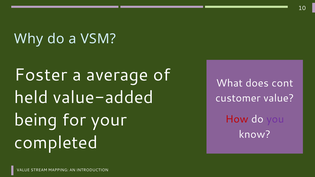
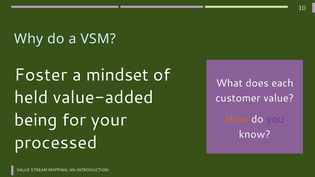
average: average -> mindset (117, 75)
cont: cont -> each (283, 83)
How colour: red -> orange (237, 119)
completed: completed -> processed (56, 143)
